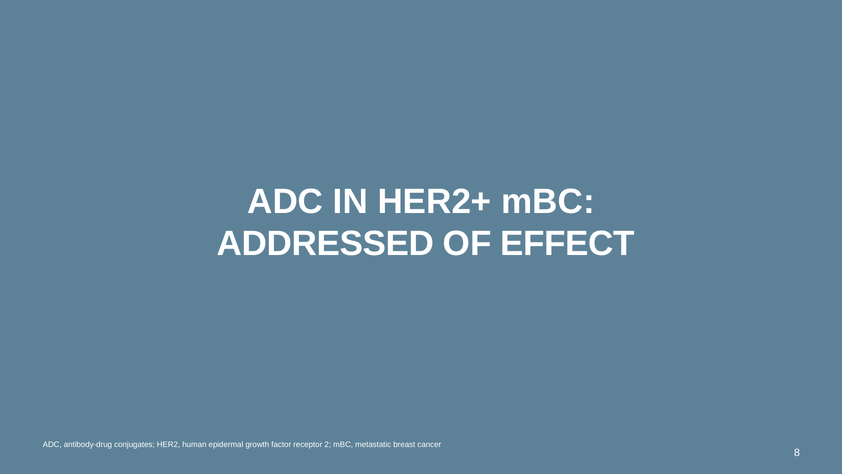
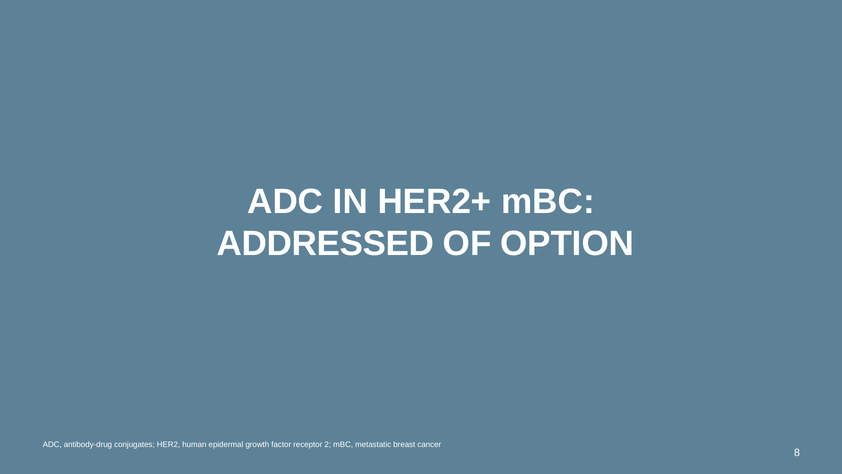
EFFECT: EFFECT -> OPTION (567, 243)
